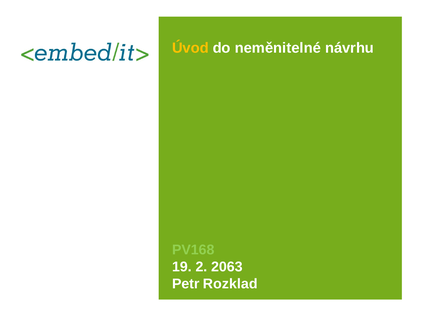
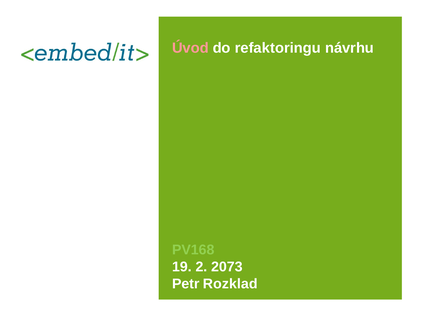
Úvod colour: yellow -> pink (190, 48)
neměnitelné: neměnitelné -> refaktoringu (278, 48)
2063: 2063 -> 2073 (227, 267)
